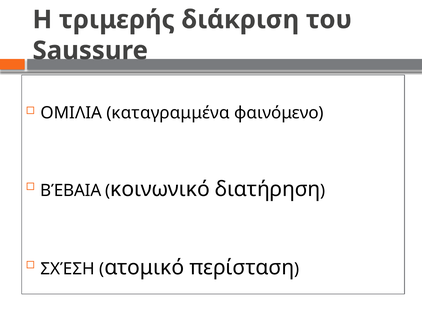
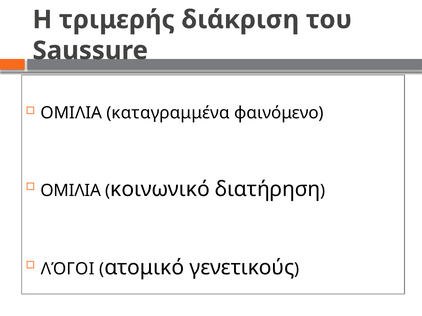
ΒΈΒΑΙΑ: ΒΈΒΑΙΑ -> ΟΜΙΛΙΑ (71, 191)
ΣΧΈΣΗ: ΣΧΈΣΗ -> ΛΌΓΟΙ (68, 269)
περίσταση: περίσταση -> γενετικούς (242, 268)
